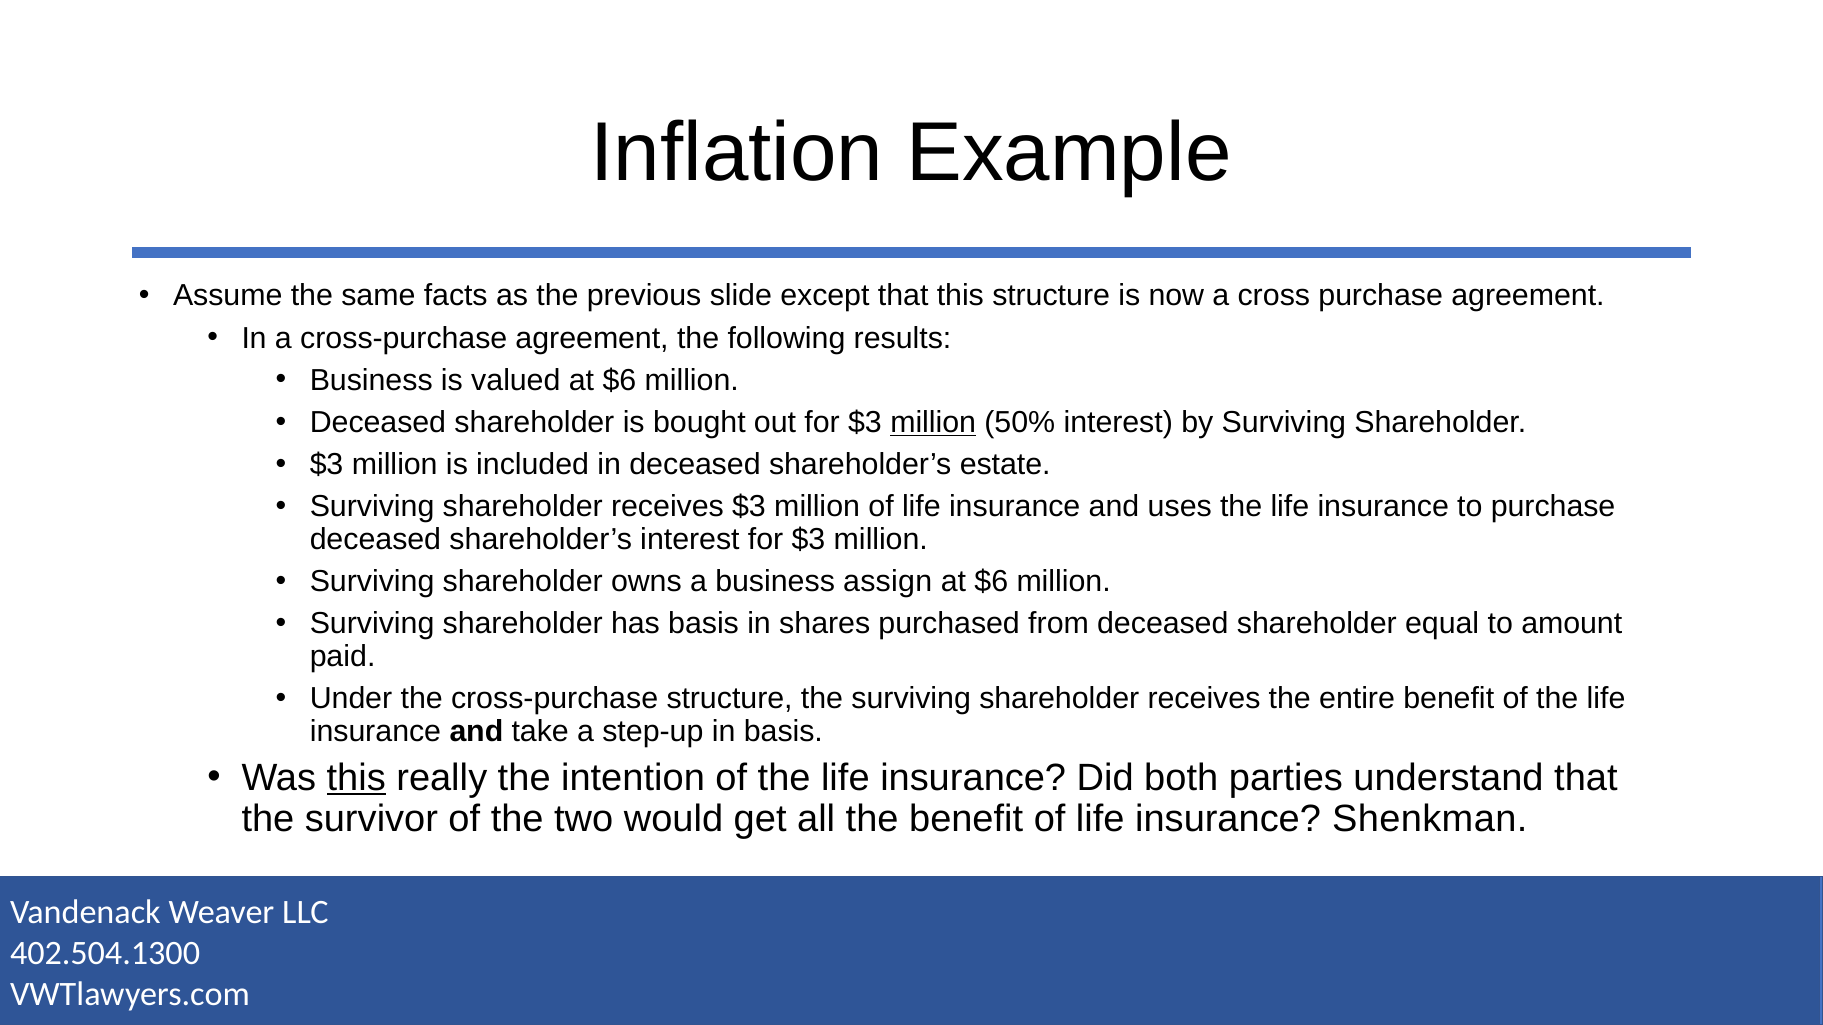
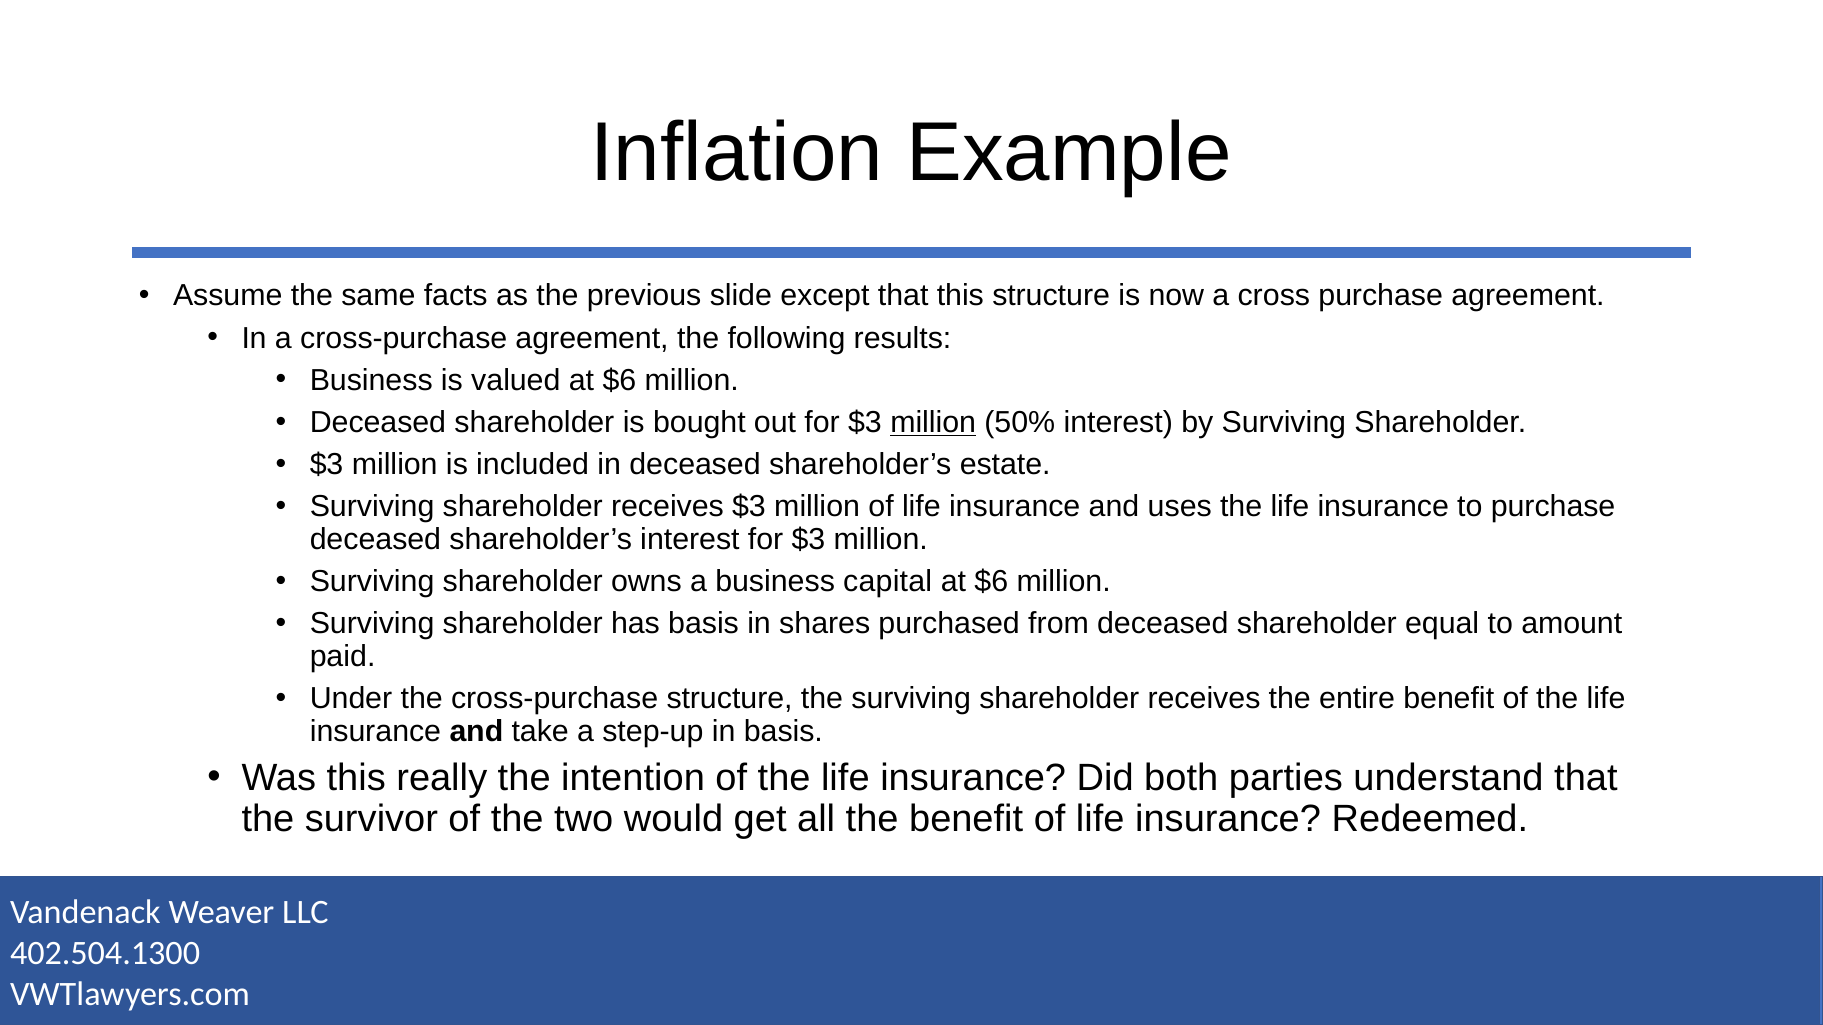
assign: assign -> capital (888, 582)
this underline: present -> none (356, 778)
Shenkman: Shenkman -> Redeemed (1430, 819)
